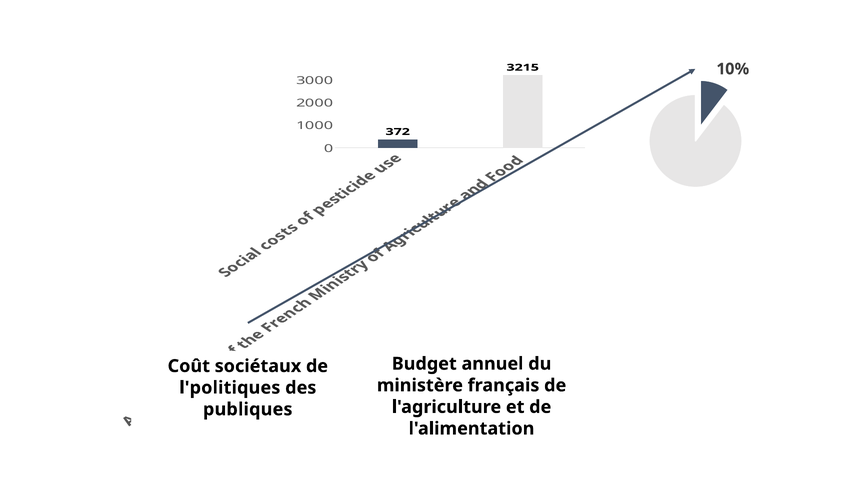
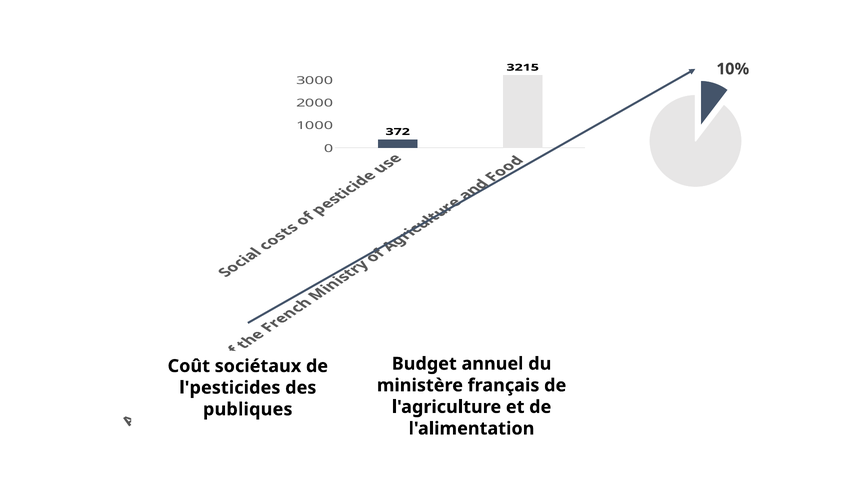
l'politiques: l'politiques -> l'pesticides (230, 388)
